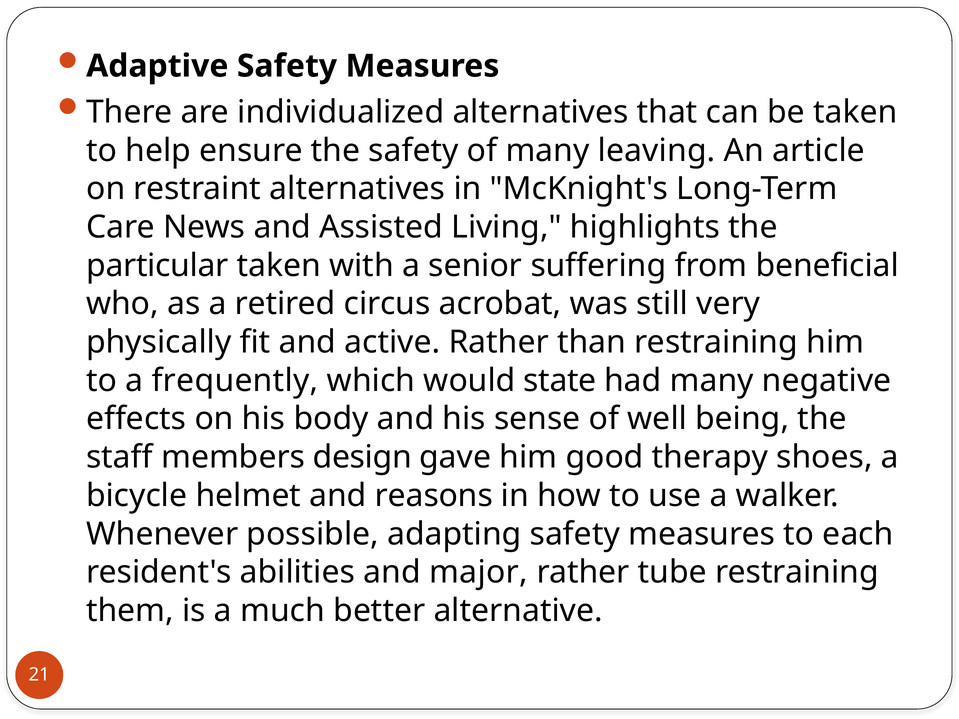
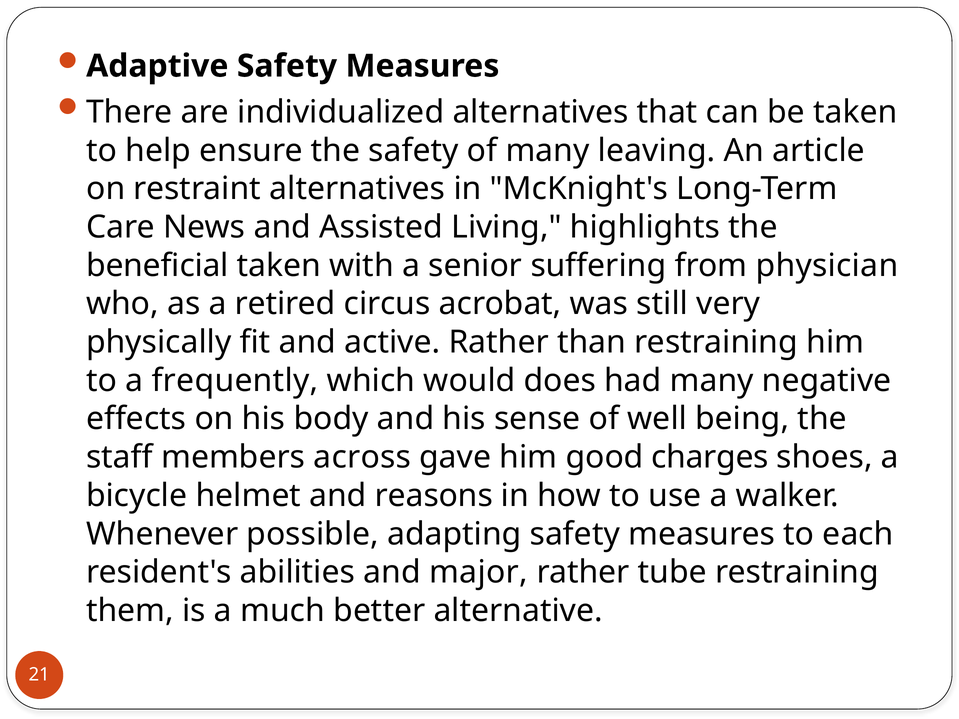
particular: particular -> beneficial (157, 266)
beneficial: beneficial -> physician (827, 266)
state: state -> does (560, 381)
design: design -> across (362, 457)
therapy: therapy -> charges (710, 457)
